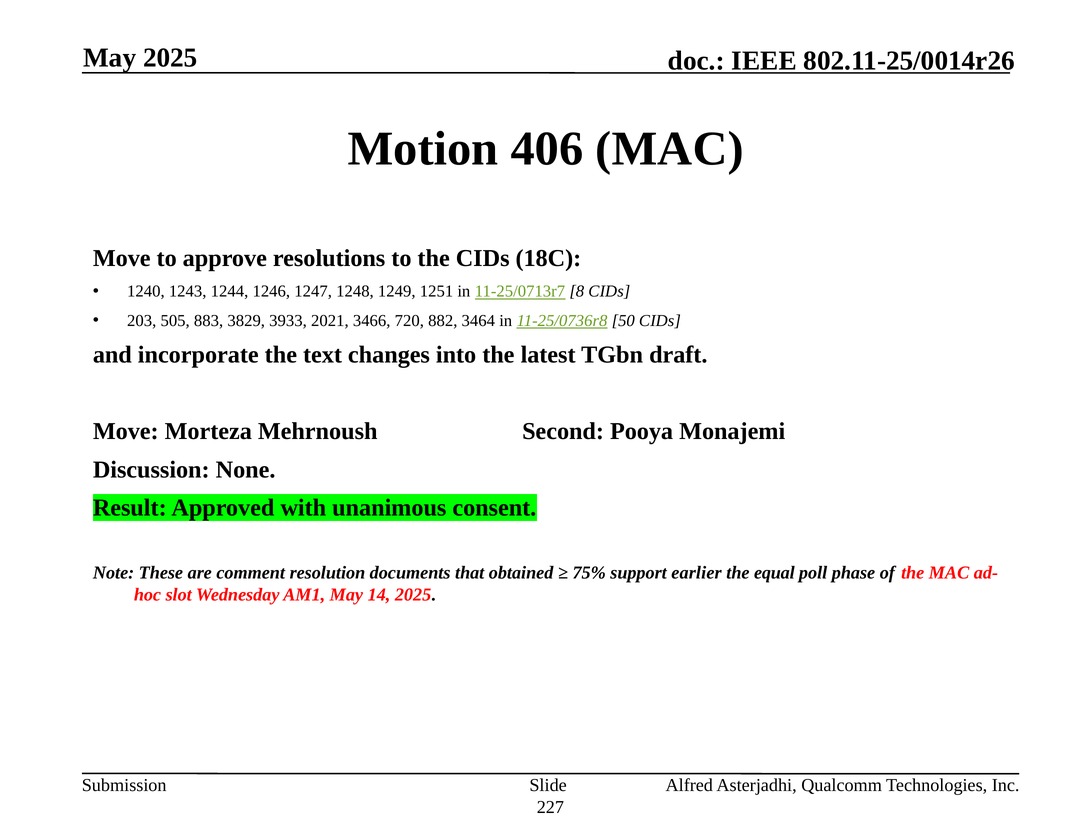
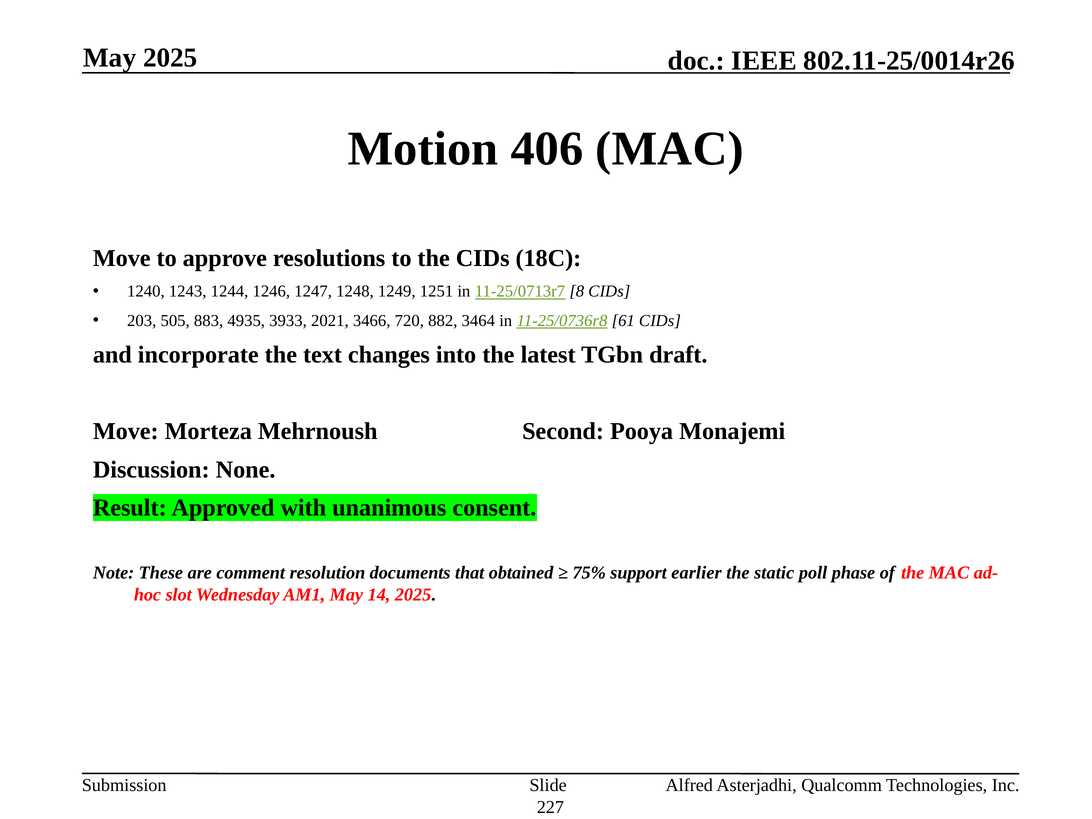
3829: 3829 -> 4935 (246, 321)
50: 50 -> 61 (623, 321)
equal: equal -> static (774, 573)
